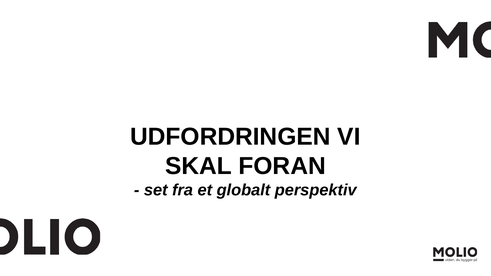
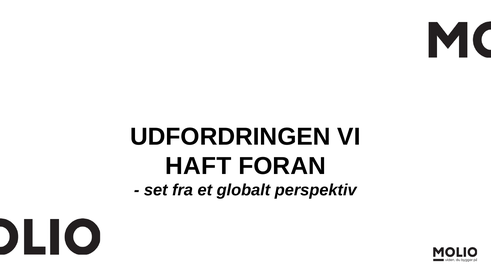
SKAL: SKAL -> HAFT (198, 166)
